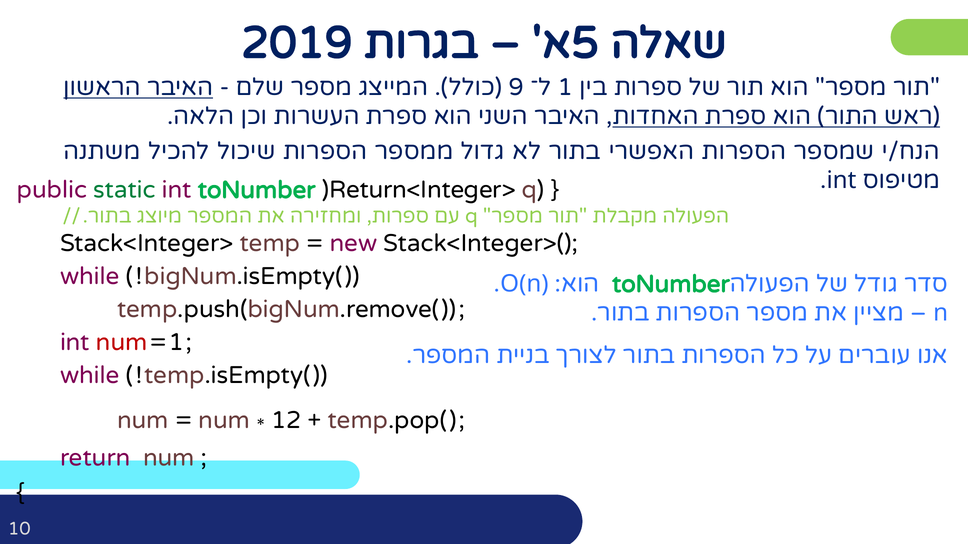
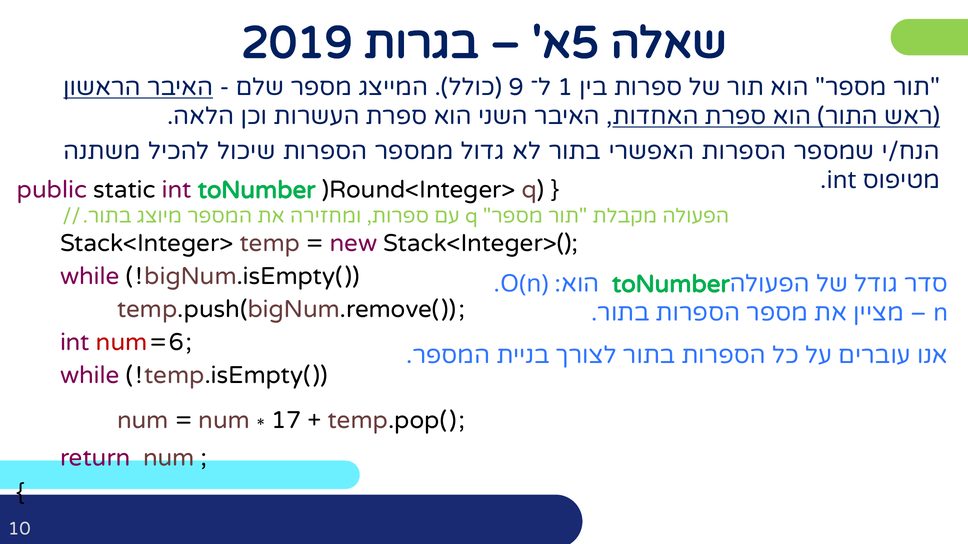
static colour: green -> black (124, 190)
Return<Integer>: Return<Integer> -> Round<Integer> (419, 190)
1: 1 -> 6 (176, 343)
12: 12 -> 17 (286, 421)
